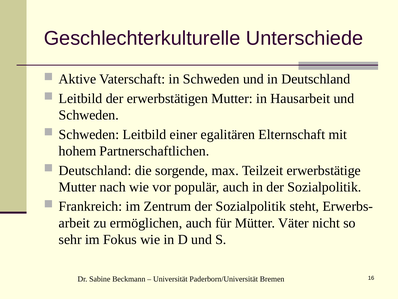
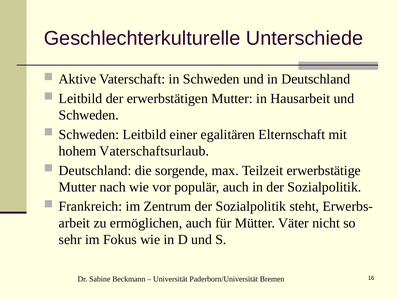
Partnerschaftlichen: Partnerschaftlichen -> Vaterschaftsurlaub (154, 151)
